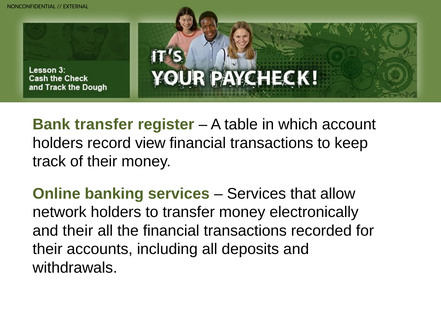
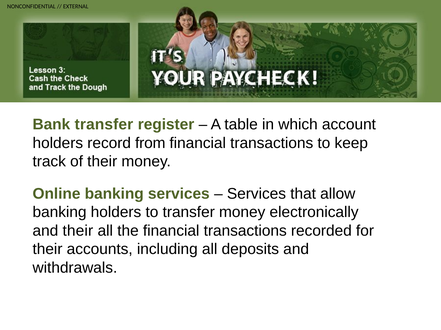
view: view -> from (150, 143)
network: network -> banking (60, 213)
